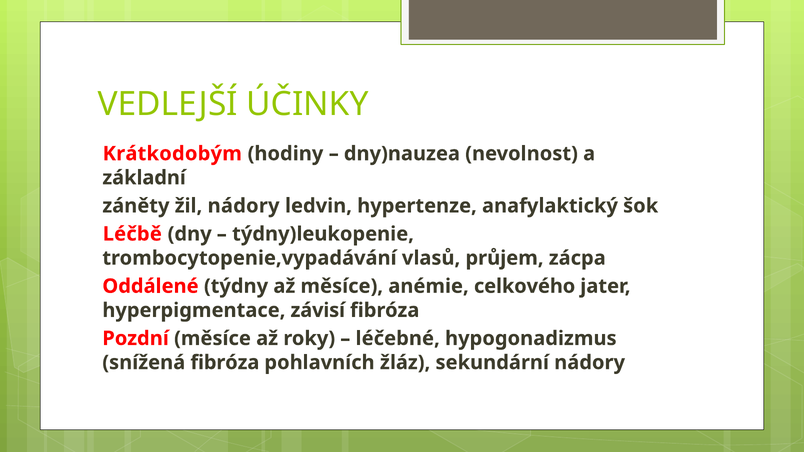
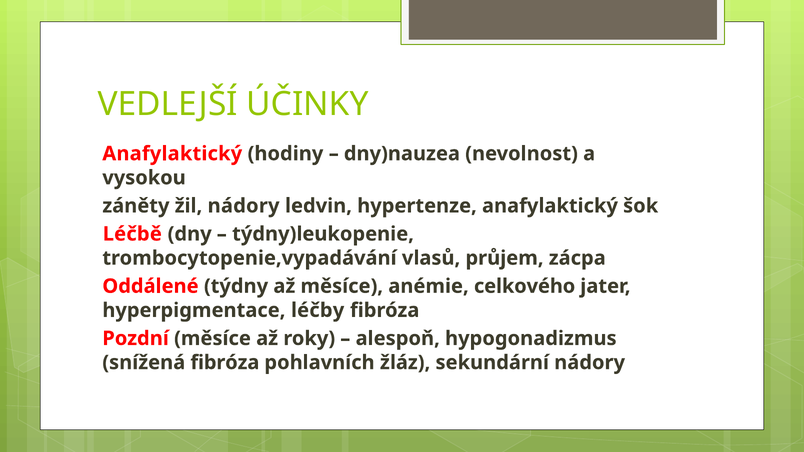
Krátkodobým: Krátkodobým -> Anafylaktický (172, 154)
základní: základní -> vysokou (144, 178)
závisí: závisí -> léčby (318, 310)
léčebné: léčebné -> alespoň (398, 339)
